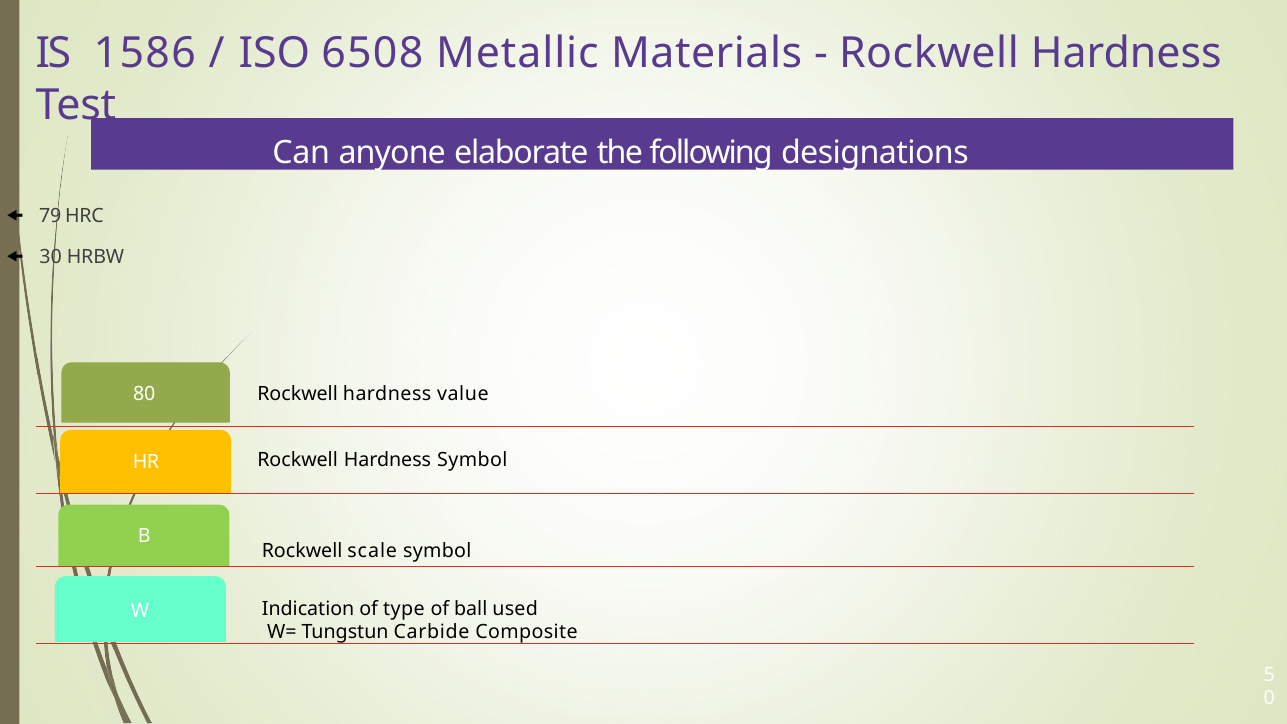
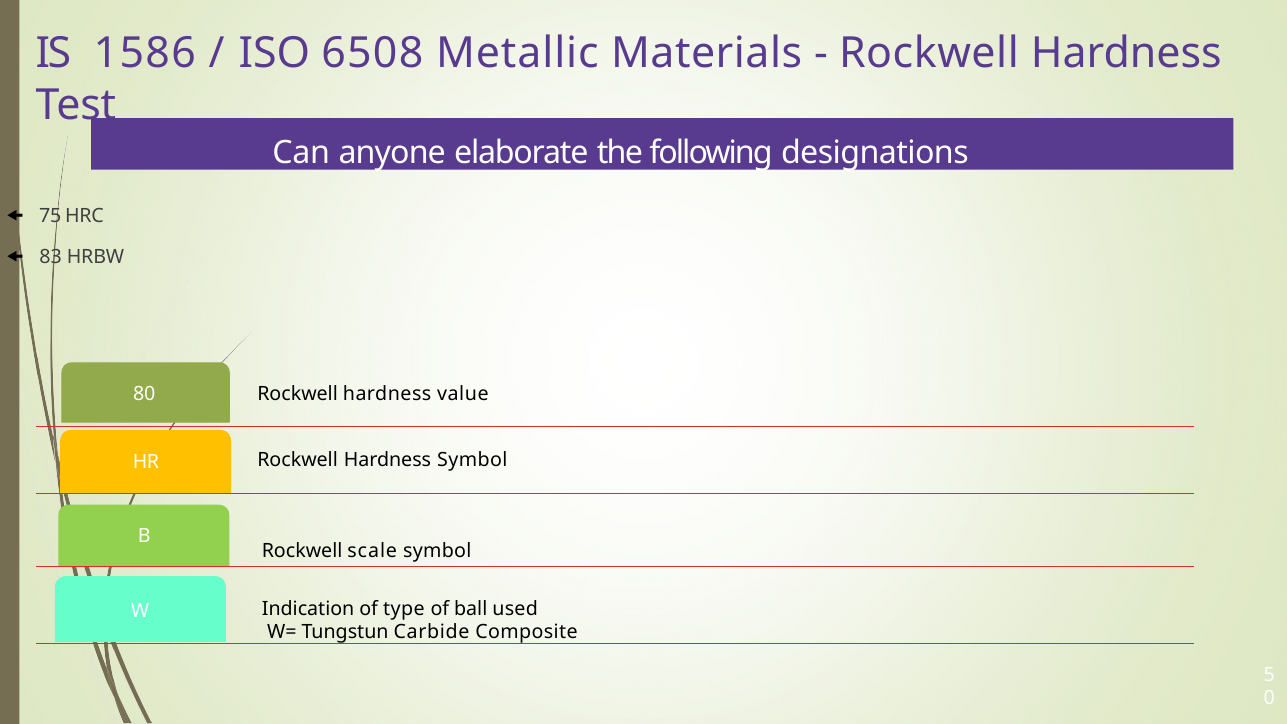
79: 79 -> 75 (50, 216)
30: 30 -> 83 (51, 257)
